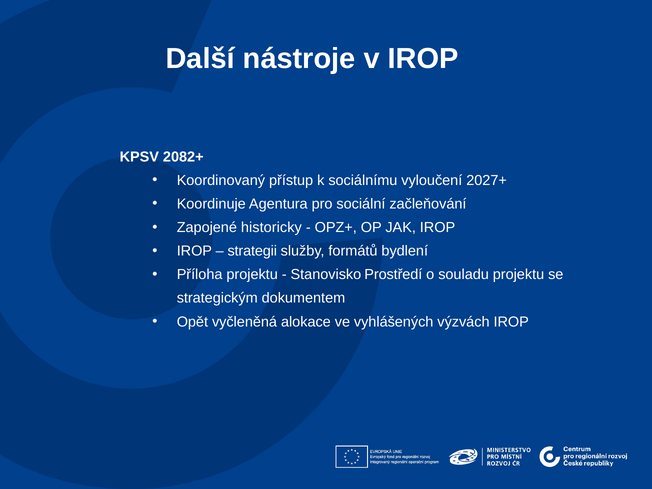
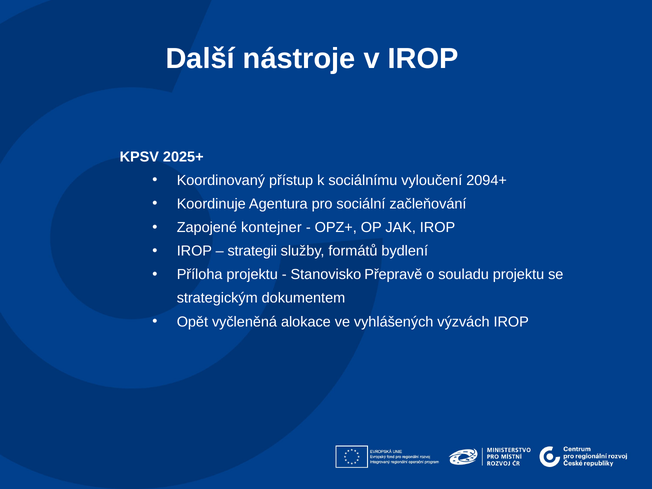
2082+: 2082+ -> 2025+ (183, 157)
2027+: 2027+ -> 2094+ (487, 181)
historicky: historicky -> kontejner (271, 228)
Prostředí: Prostředí -> Přepravě (393, 275)
